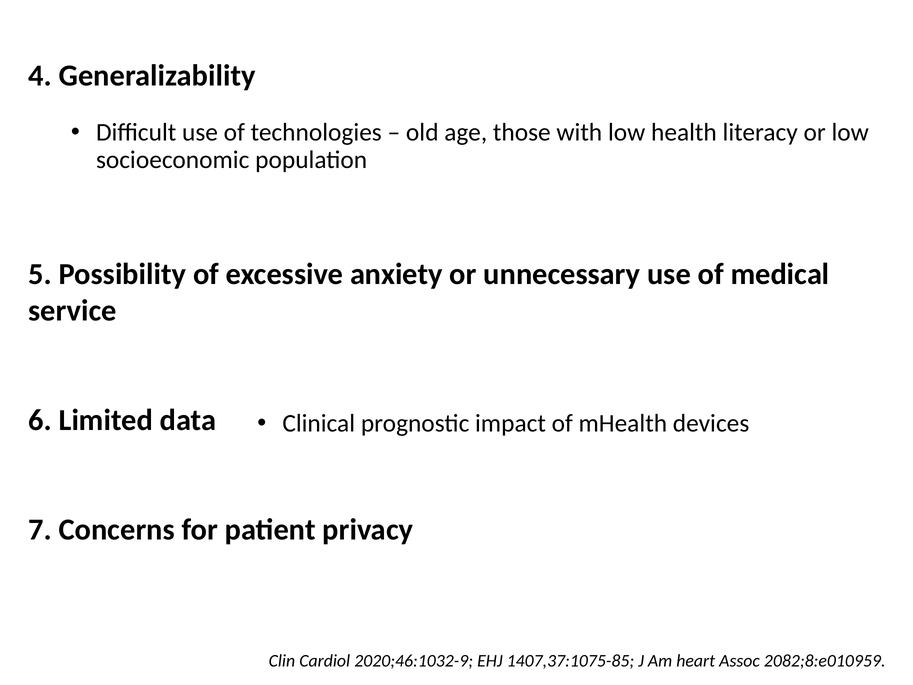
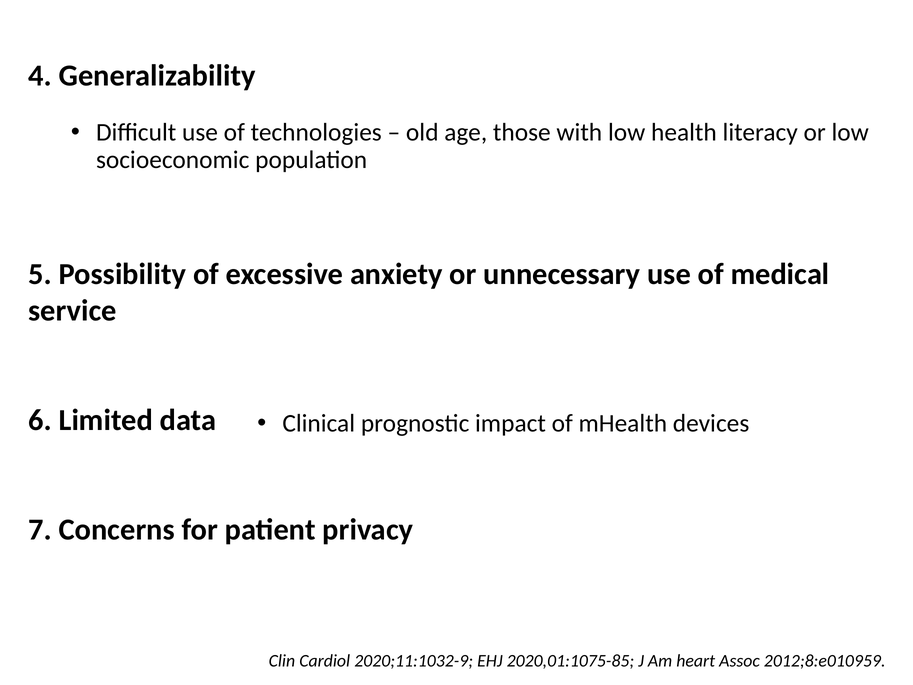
2020;46:1032-9: 2020;46:1032-9 -> 2020;11:1032-9 (414, 661)
1407,37:1075-85: 1407,37:1075-85 -> 2020,01:1075-85 (570, 661)
2082;8:e010959: 2082;8:e010959 -> 2012;8:e010959 (825, 661)
